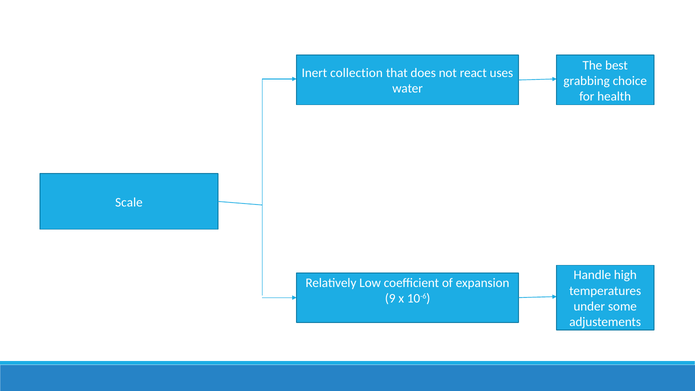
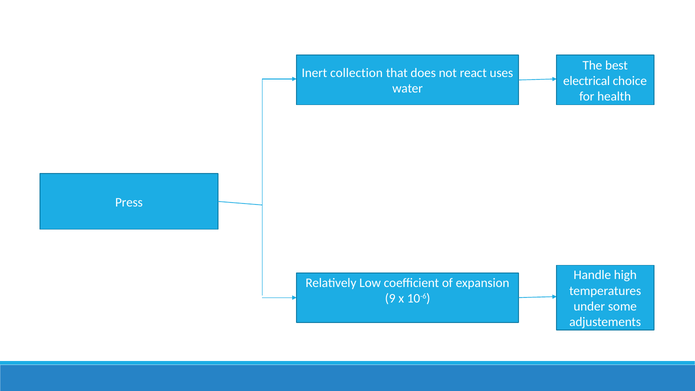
grabbing: grabbing -> electrical (587, 81)
Scale: Scale -> Press (129, 202)
